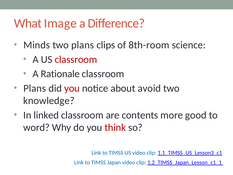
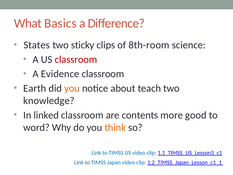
Image: Image -> Basics (60, 23)
Minds: Minds -> States (37, 45)
two plans: plans -> sticky (83, 45)
Rationale: Rationale -> Evidence (60, 74)
Plans: Plans -> Earth (35, 88)
you colour: red -> orange (72, 88)
avoid: avoid -> teach (149, 88)
think colour: red -> orange (115, 127)
